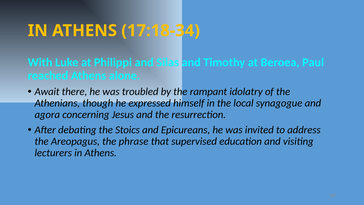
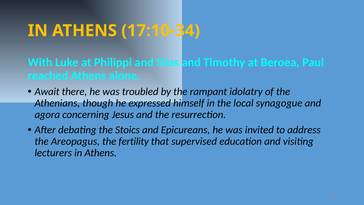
17:18-34: 17:18-34 -> 17:10-34 (161, 31)
phrase: phrase -> fertility (134, 141)
